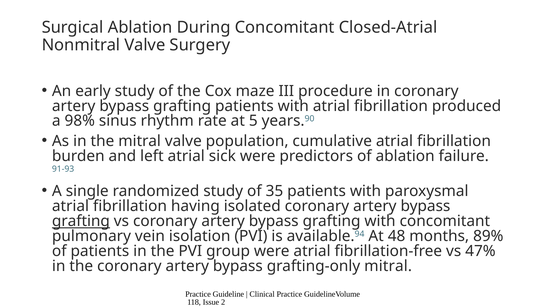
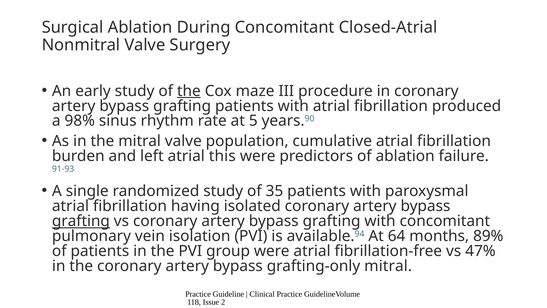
the underline: none -> present (189, 91)
sick: sick -> this (222, 156)
48: 48 -> 64 (397, 236)
